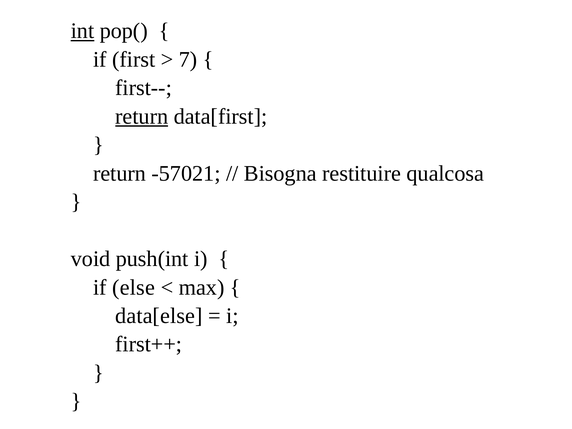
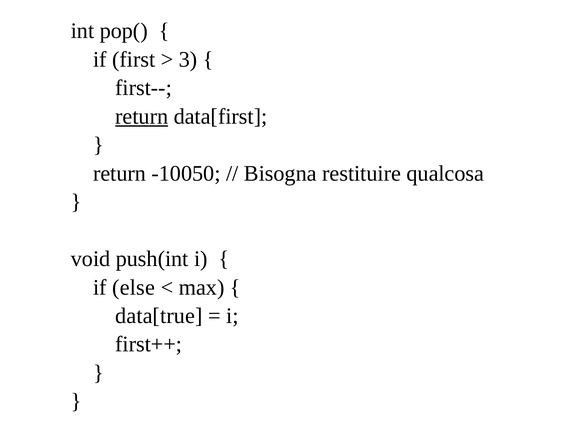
int underline: present -> none (83, 31)
7: 7 -> 3 (188, 59)
-57021: -57021 -> -10050 (186, 173)
data[else: data[else -> data[true (159, 316)
